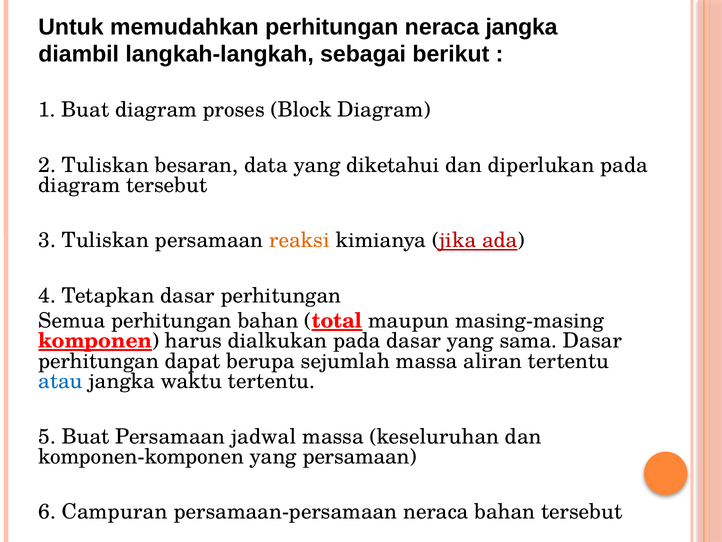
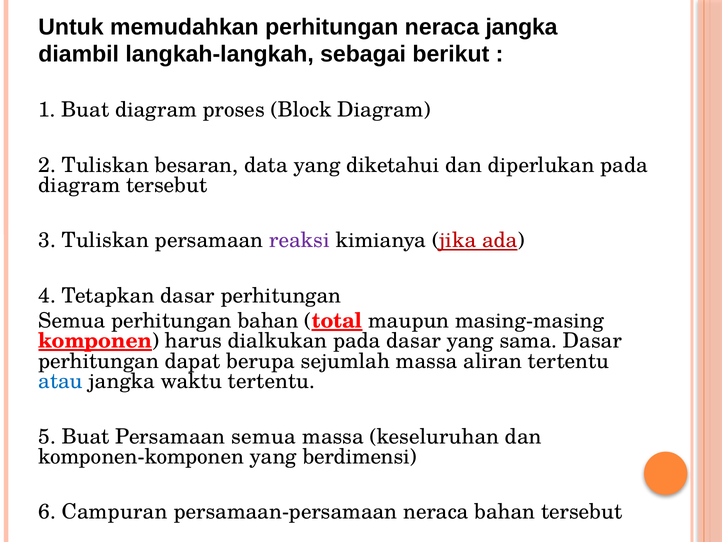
reaksi colour: orange -> purple (299, 240)
Persamaan jadwal: jadwal -> semua (264, 436)
yang persamaan: persamaan -> berdimensi (360, 456)
